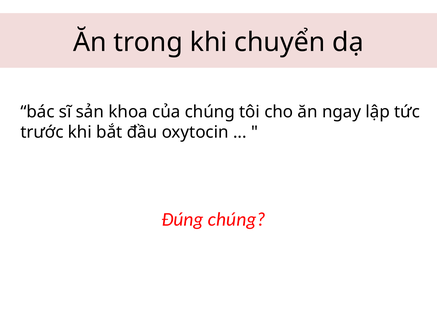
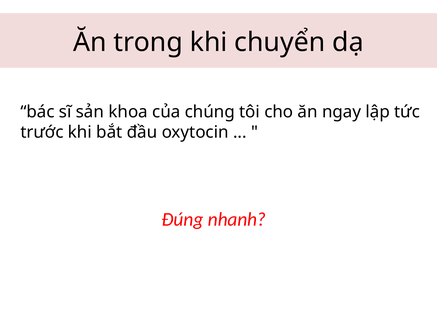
Đúng chúng: chúng -> nhanh (237, 219)
